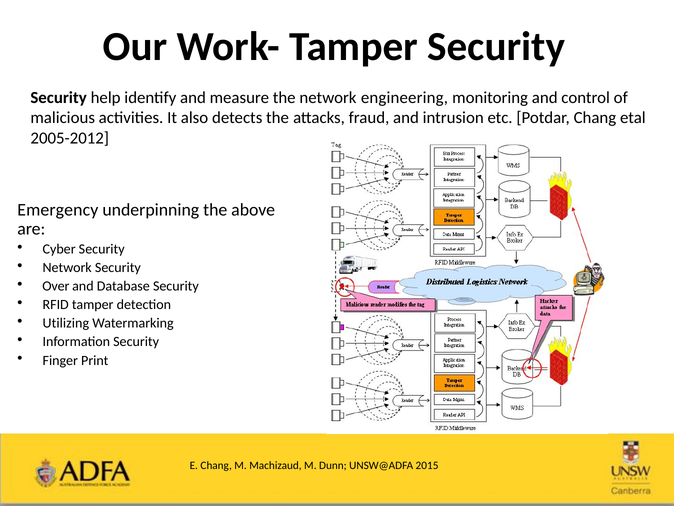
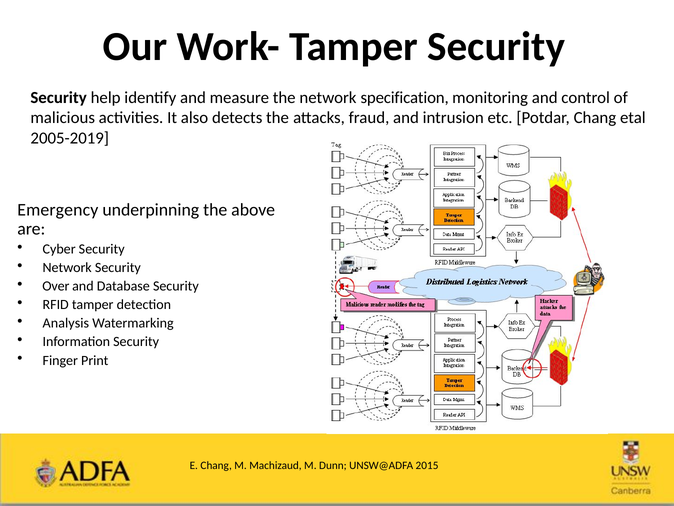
engineering: engineering -> specification (405, 97)
2005-2012: 2005-2012 -> 2005-2019 (70, 138)
Utilizing: Utilizing -> Analysis (66, 323)
